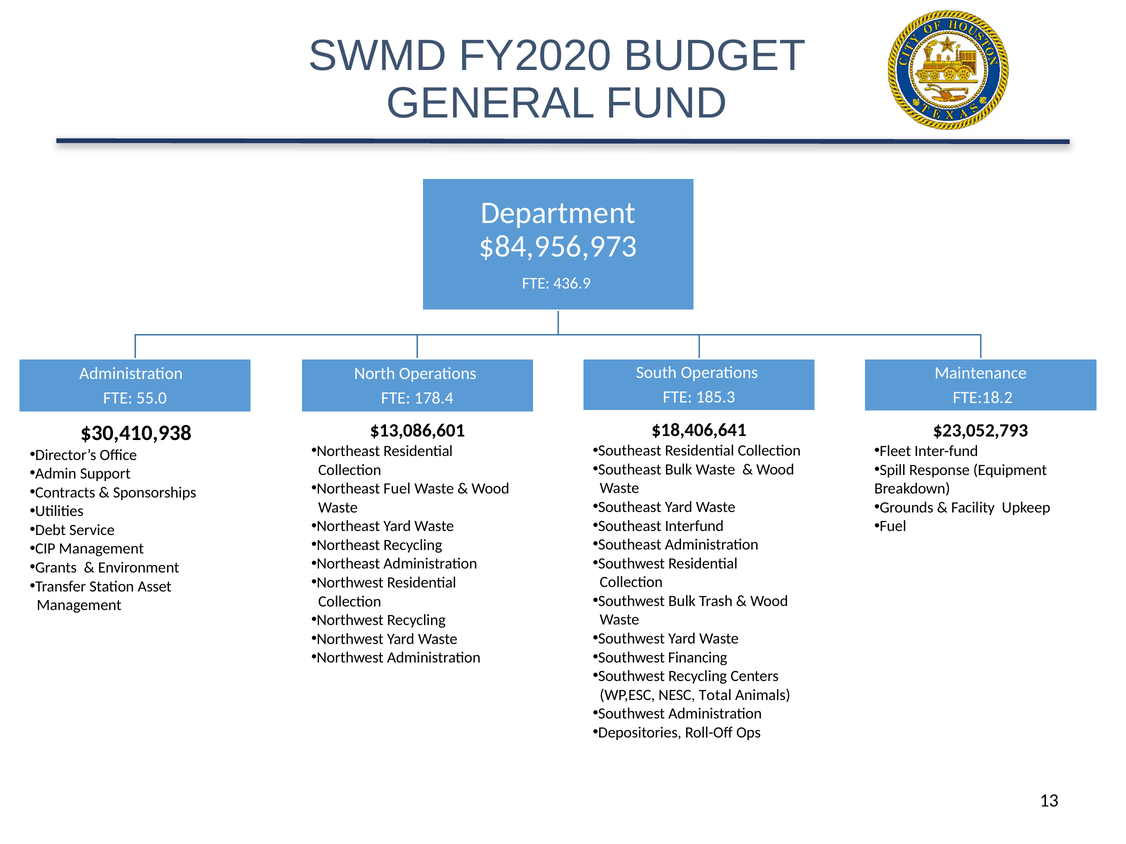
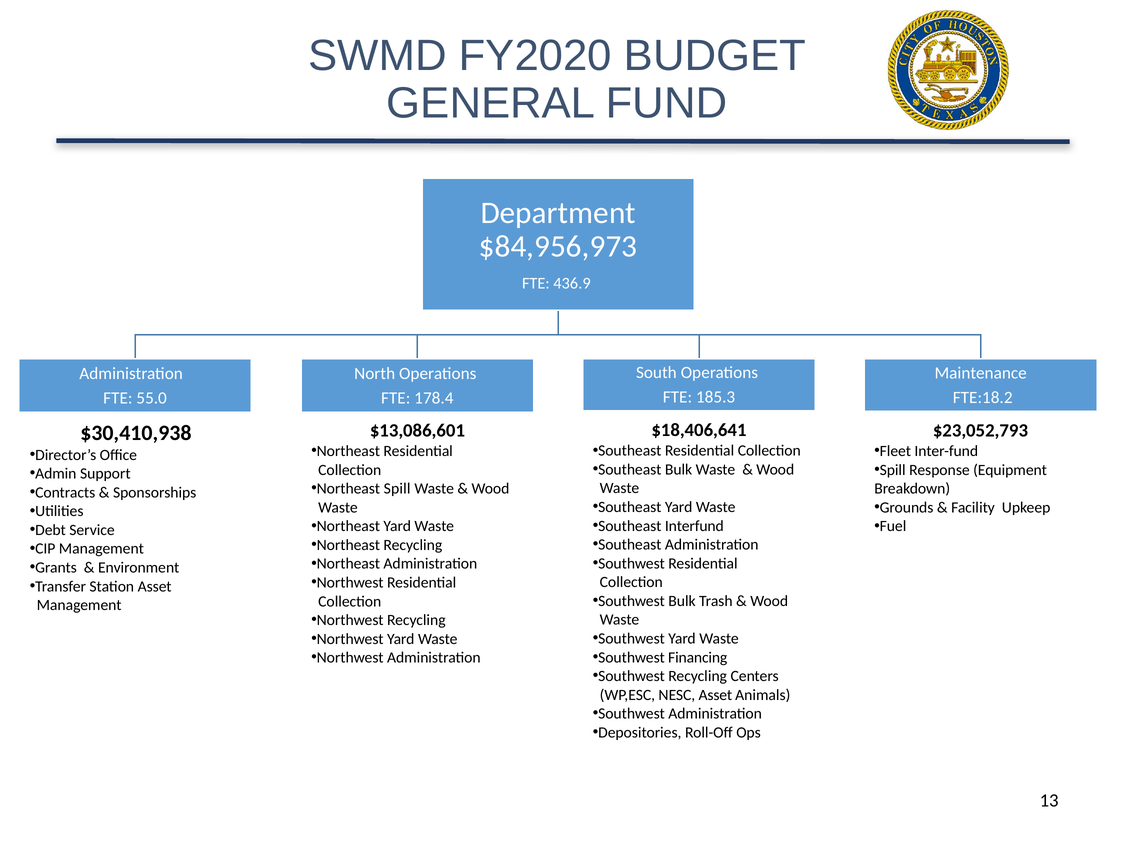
Northeast Fuel: Fuel -> Spill (397, 489)
NESC Total: Total -> Asset (715, 695)
